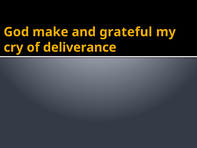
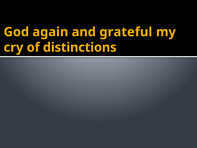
make: make -> again (50, 32)
deliverance: deliverance -> distinctions (80, 47)
